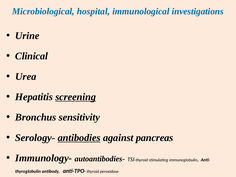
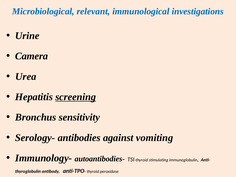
hospital: hospital -> relevant (93, 11)
Clinical: Clinical -> Camera (32, 56)
antibodies underline: present -> none (79, 138)
pancreas: pancreas -> vomiting (155, 138)
